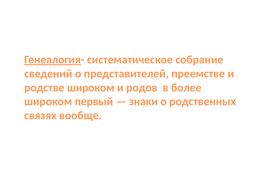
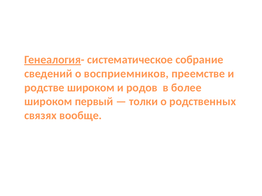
представителей: представителей -> восприемников (126, 74)
знаки: знаки -> толки (143, 102)
